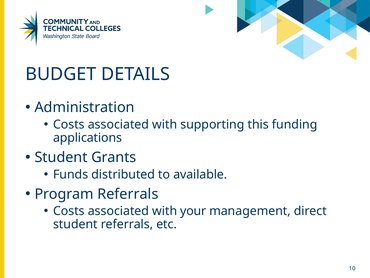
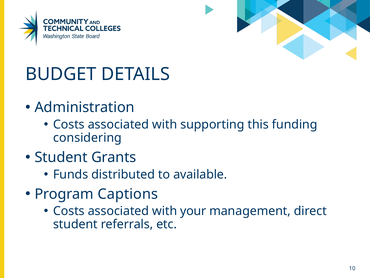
applications: applications -> considering (87, 138)
Program Referrals: Referrals -> Captions (128, 194)
